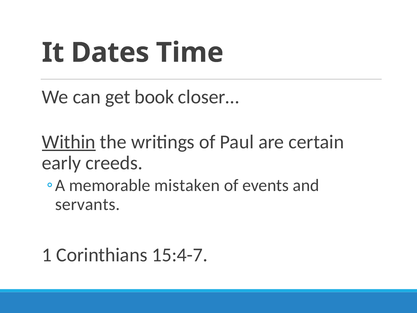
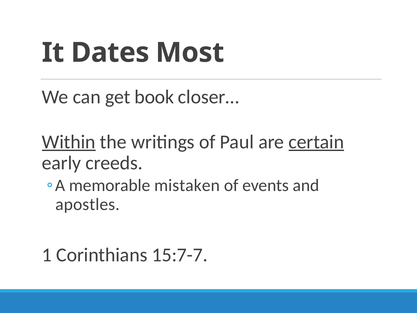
Time: Time -> Most (190, 53)
certain underline: none -> present (316, 142)
servants: servants -> apostles (87, 204)
15:4-7: 15:4-7 -> 15:7-7 (180, 255)
